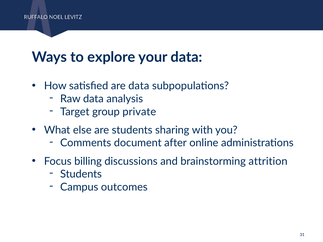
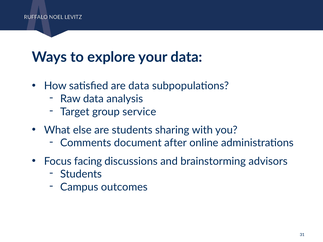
private: private -> service (139, 112)
billing: billing -> facing (88, 161)
attrition: attrition -> advisors (268, 161)
